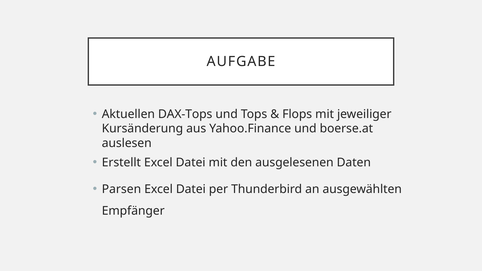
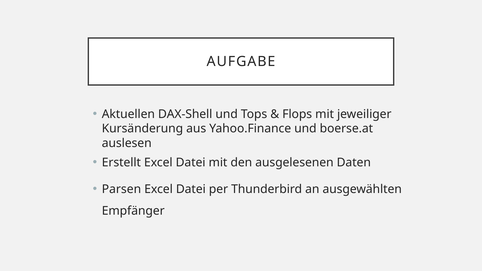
DAX-Tops: DAX-Tops -> DAX-Shell (185, 114)
